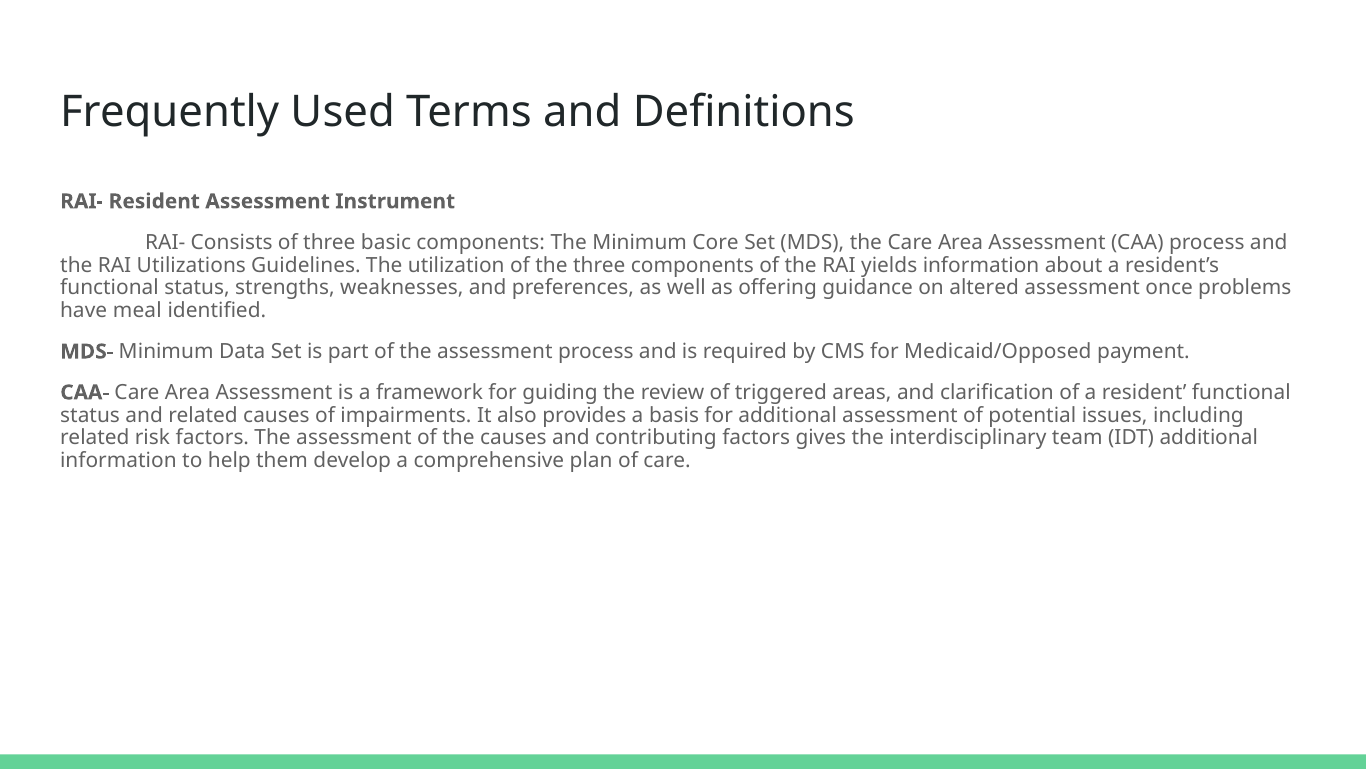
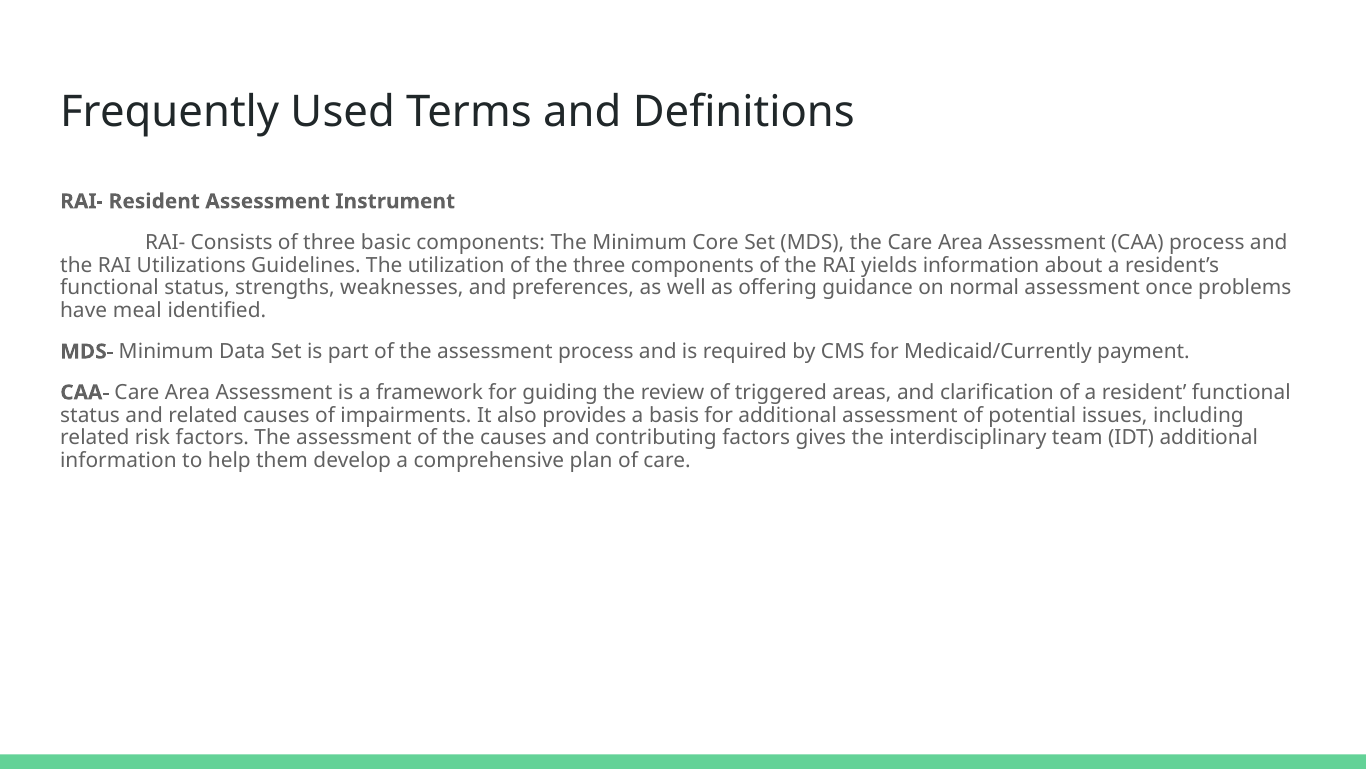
altered: altered -> normal (984, 288)
Medicaid/Opposed: Medicaid/Opposed -> Medicaid/Currently (998, 351)
